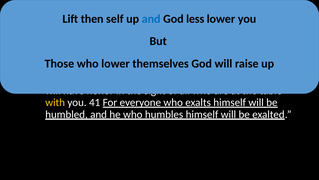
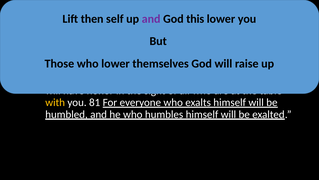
and colour: blue -> purple (151, 19)
less: less -> this (195, 19)
41: 41 -> 81 (95, 102)
